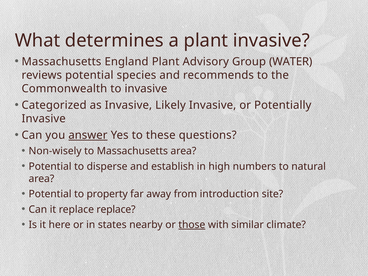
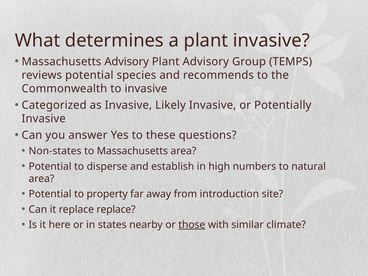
Massachusetts England: England -> Advisory (127, 62)
WATER: WATER -> TEMPS (291, 62)
answer underline: present -> none (88, 135)
Non-wisely: Non-wisely -> Non-states (55, 151)
